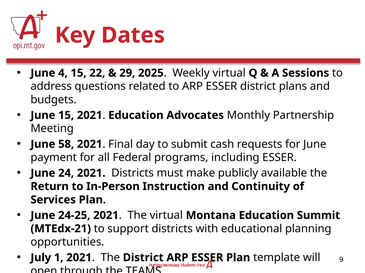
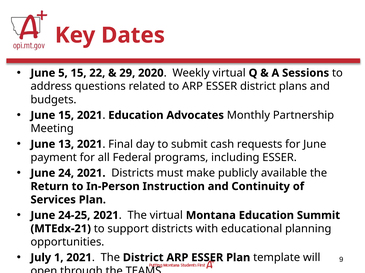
4: 4 -> 5 (63, 73)
2025: 2025 -> 2020 (151, 73)
58: 58 -> 13 (66, 145)
